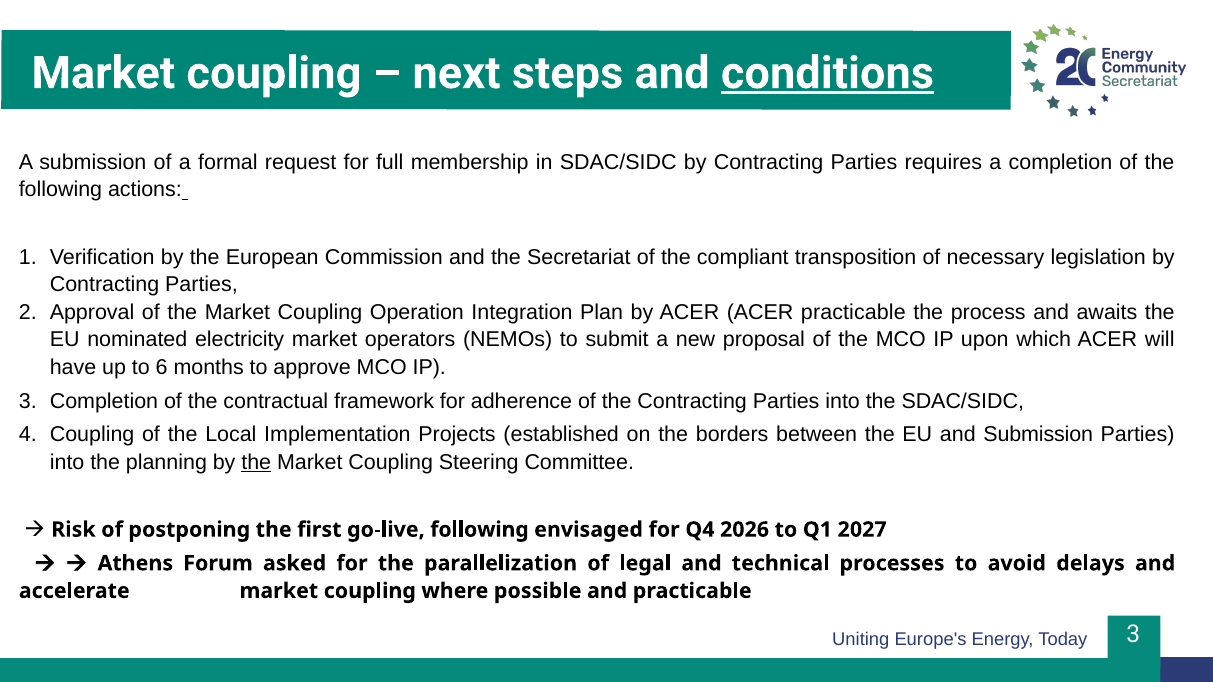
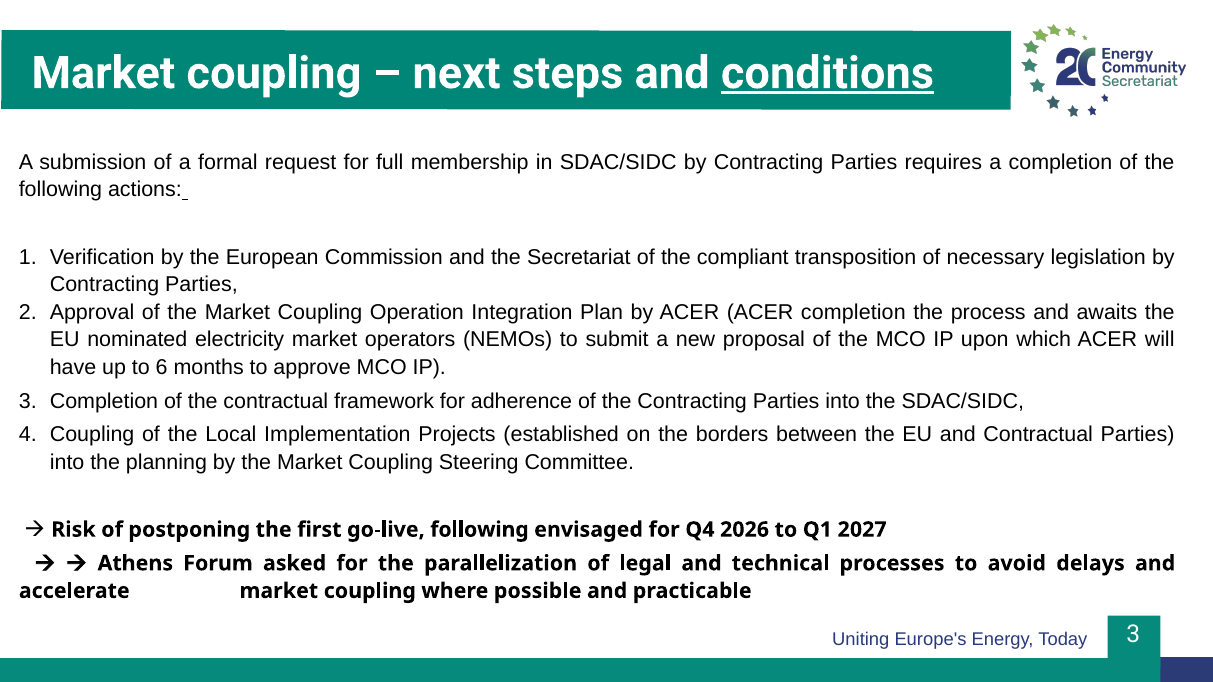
ACER practicable: practicable -> completion (853, 312)
and Submission: Submission -> Contractual (1038, 435)
the underline: present -> none (256, 463)
